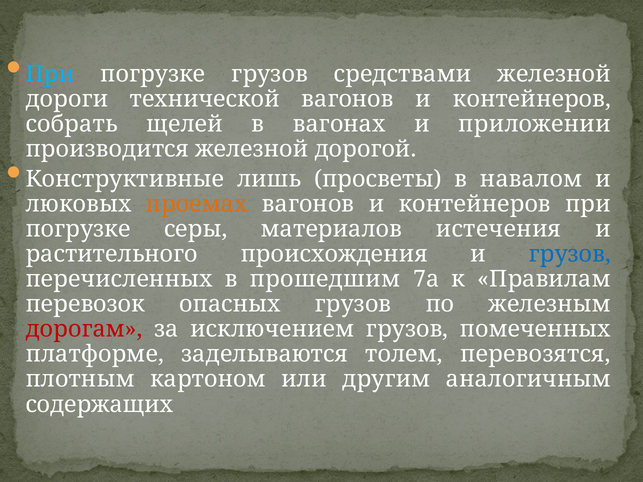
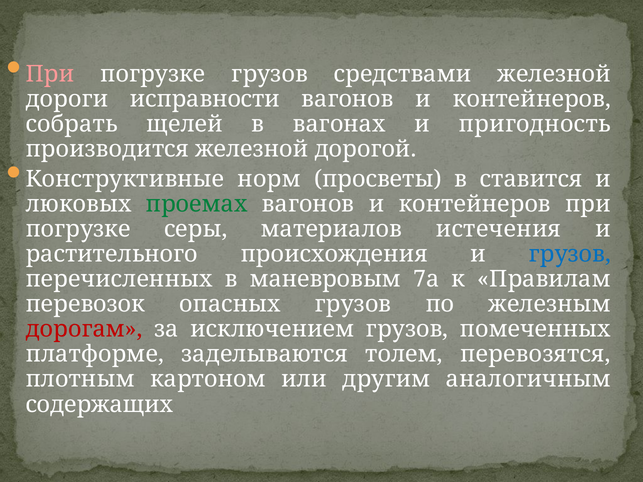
При colour: light blue -> pink (50, 74)
технической: технической -> исправности (205, 99)
приложении: приложении -> пригодность (535, 124)
лишь: лишь -> норм (269, 179)
навалом: навалом -> ставится (531, 179)
проемах colour: orange -> green (197, 204)
прошедшим: прошедшим -> маневровым (325, 279)
